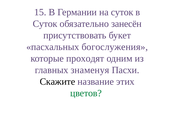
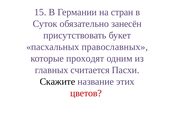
на суток: суток -> стран (122, 12)
богослужения: богослужения -> православных (115, 47)
знаменуя: знаменуя -> считается (90, 70)
цветов colour: green -> red (86, 93)
